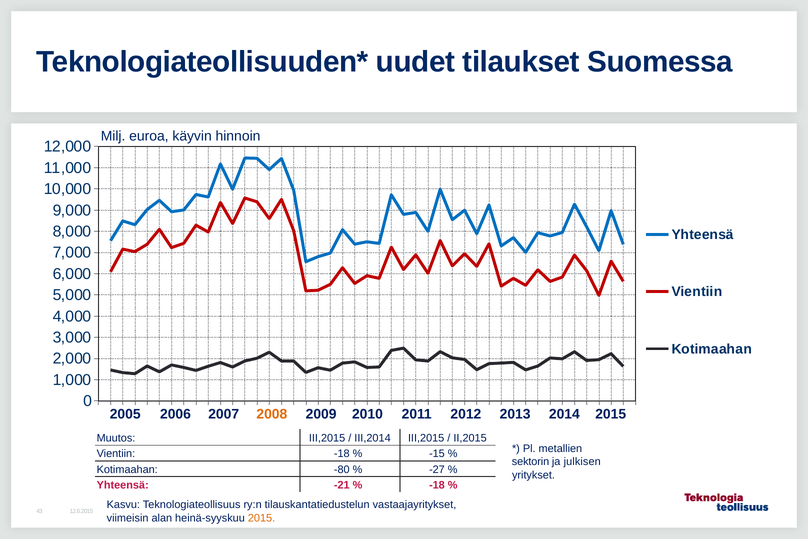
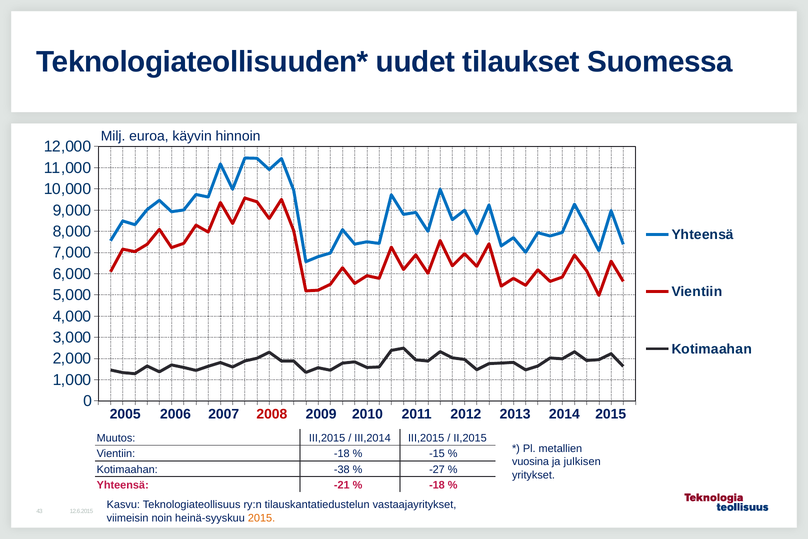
2008 colour: orange -> red (272, 414)
sektorin: sektorin -> vuosina (531, 461)
-80: -80 -> -38 (342, 469)
alan: alan -> noin (162, 518)
